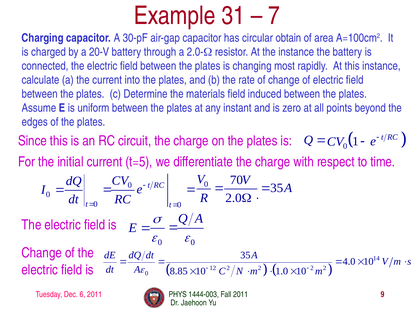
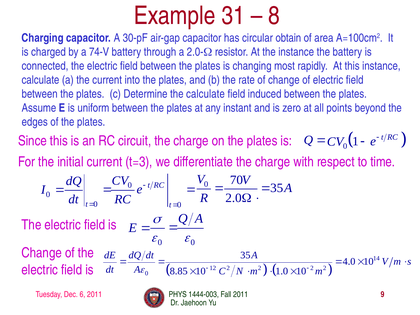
7: 7 -> 8 (274, 16)
20-V: 20-V -> 74-V (99, 52)
the materials: materials -> calculate (205, 94)
t=5: t=5 -> t=3 (139, 162)
